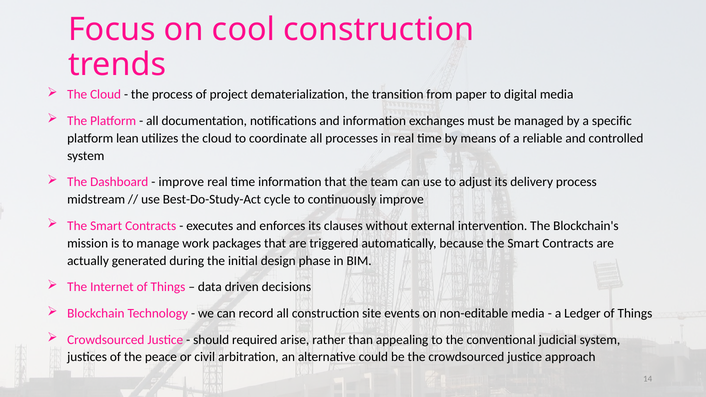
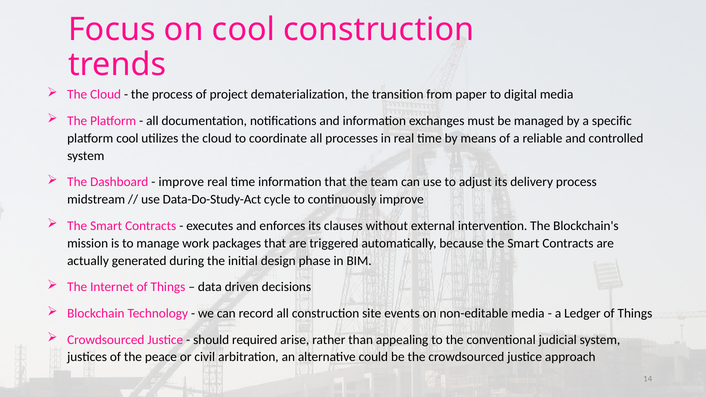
platform lean: lean -> cool (127, 138)
Best-Do-Study-Act: Best-Do-Study-Act -> Data-Do-Study-Act (212, 200)
